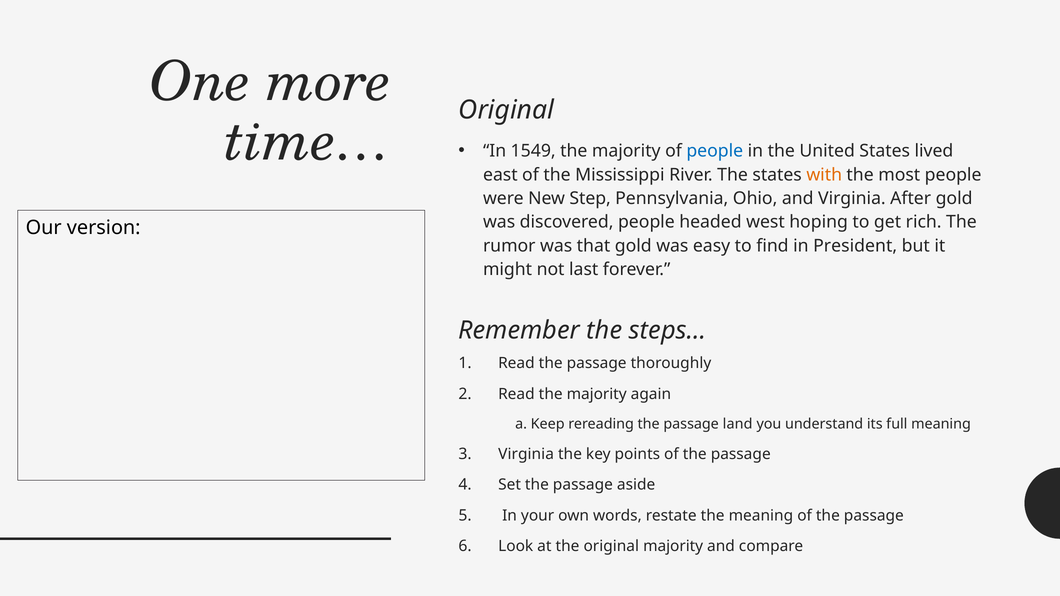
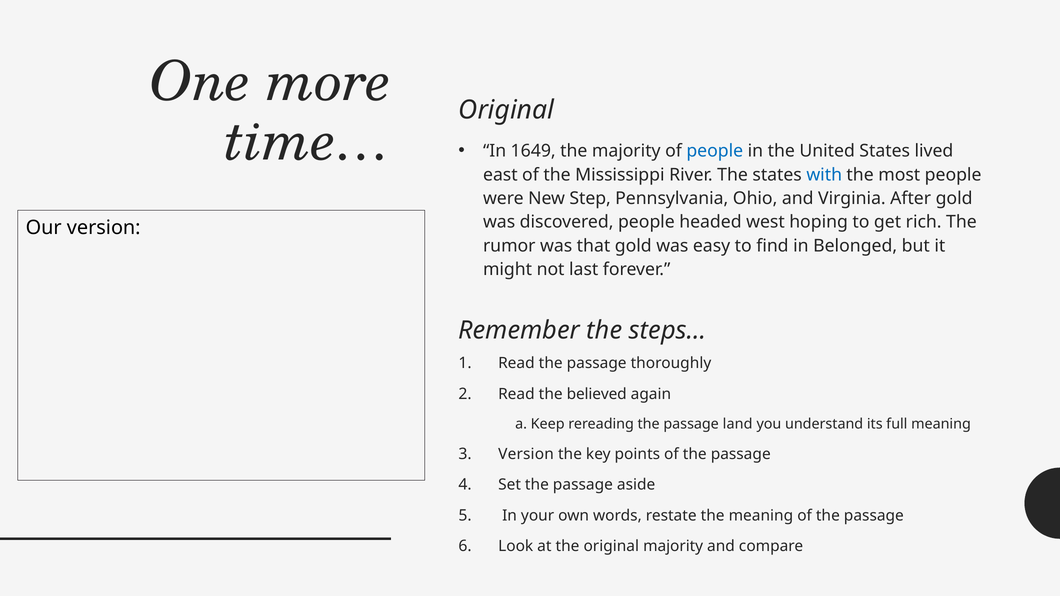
1549: 1549 -> 1649 (533, 151)
with colour: orange -> blue (824, 175)
President: President -> Belonged (855, 246)
Read the majority: majority -> believed (597, 394)
Virginia: Virginia -> Version (526, 454)
